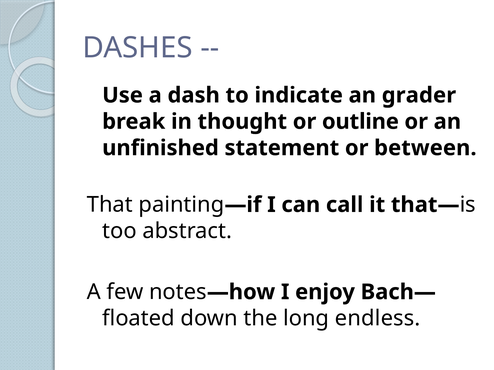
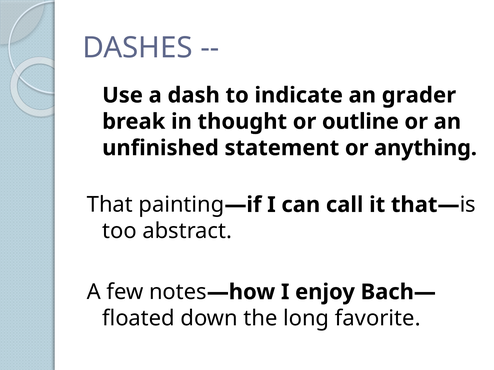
between: between -> anything (426, 148)
endless: endless -> favorite (378, 319)
